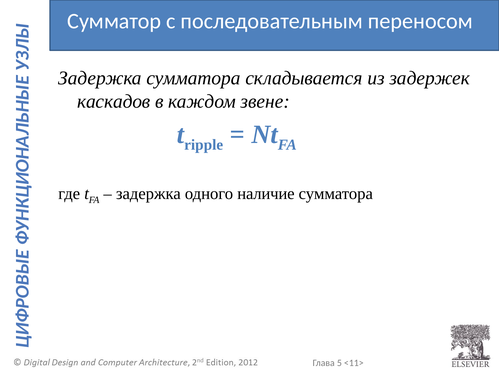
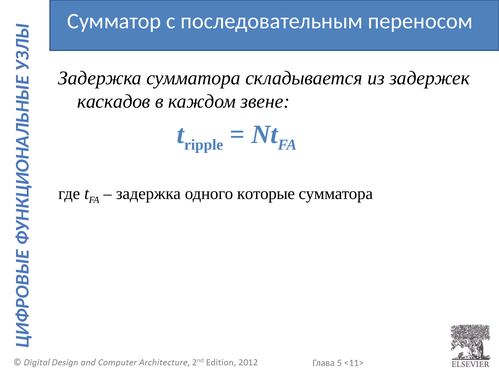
наличие: наличие -> которые (266, 193)
